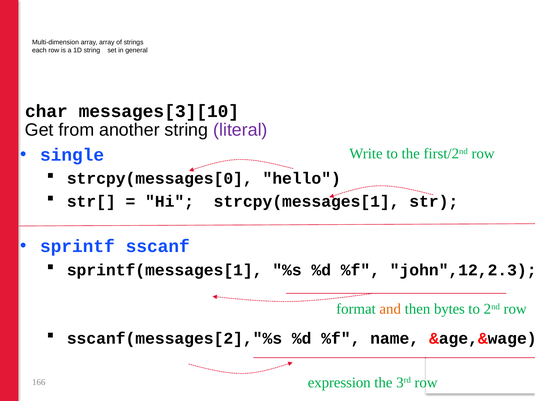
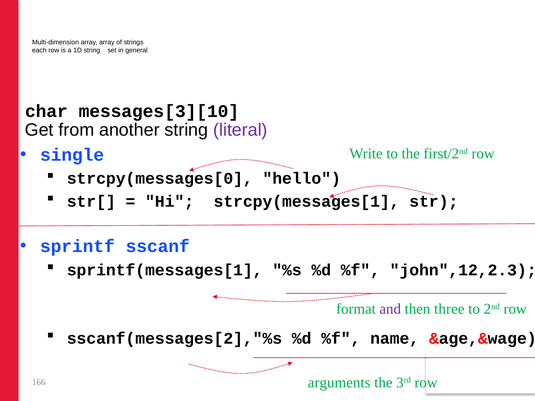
and colour: orange -> purple (390, 309)
bytes: bytes -> three (449, 309)
expression: expression -> arguments (339, 383)
